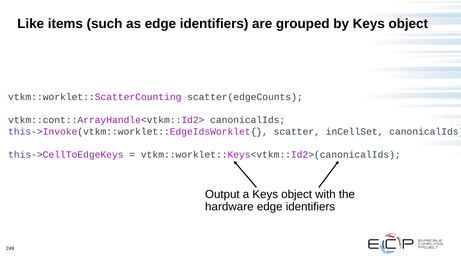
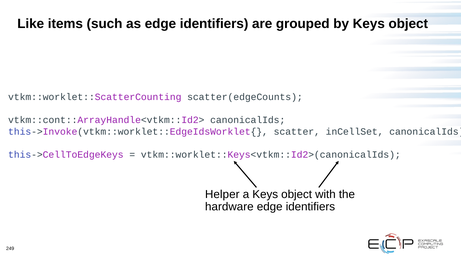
Output: Output -> Helper (222, 194)
